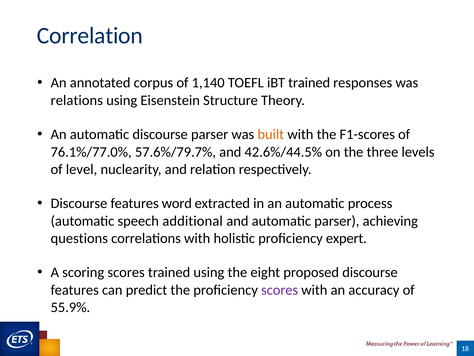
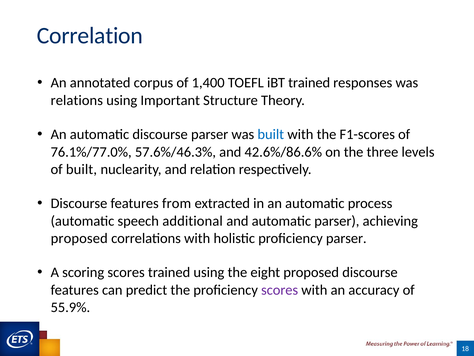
1,140: 1,140 -> 1,400 (208, 83)
Eisenstein: Eisenstein -> Important (170, 100)
built colour: orange -> blue (271, 134)
57.6%/79.7%: 57.6%/79.7% -> 57.6%/46.3% (175, 152)
42.6%/44.5%: 42.6%/44.5% -> 42.6%/86.6% (283, 152)
of level: level -> built (81, 169)
word: word -> from (177, 203)
questions: questions -> proposed (79, 238)
proficiency expert: expert -> parser (346, 238)
